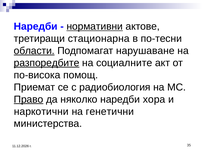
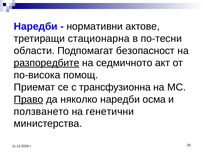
нормативни underline: present -> none (95, 26)
области underline: present -> none (34, 51)
нарушаване: нарушаване -> безопасност (145, 51)
социалните: социалните -> седмичното (124, 63)
радиобиология: радиобиология -> трансфузионна (115, 87)
хора: хора -> осма (154, 99)
наркотични: наркотични -> ползването (41, 112)
